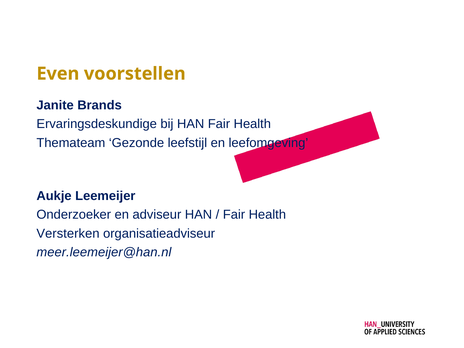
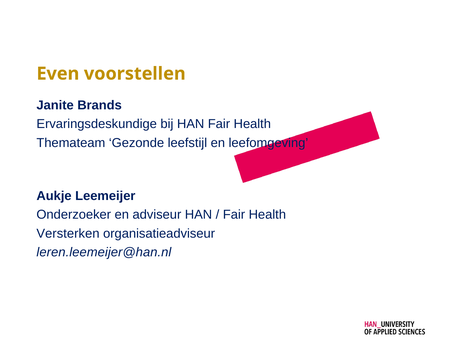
meer.leemeijer@han.nl: meer.leemeijer@han.nl -> leren.leemeijer@han.nl (104, 252)
